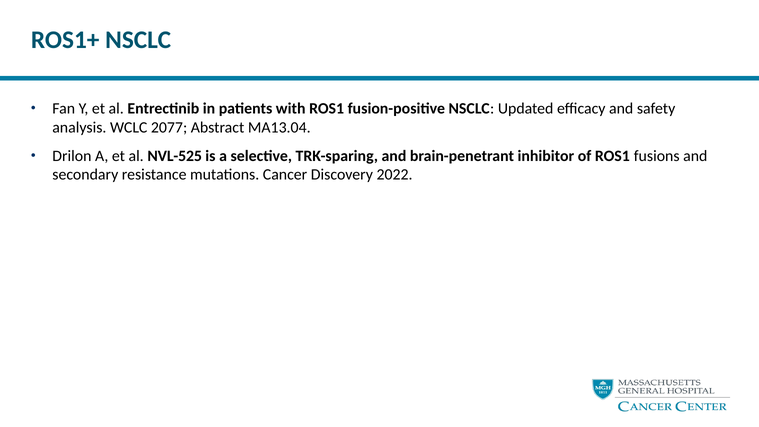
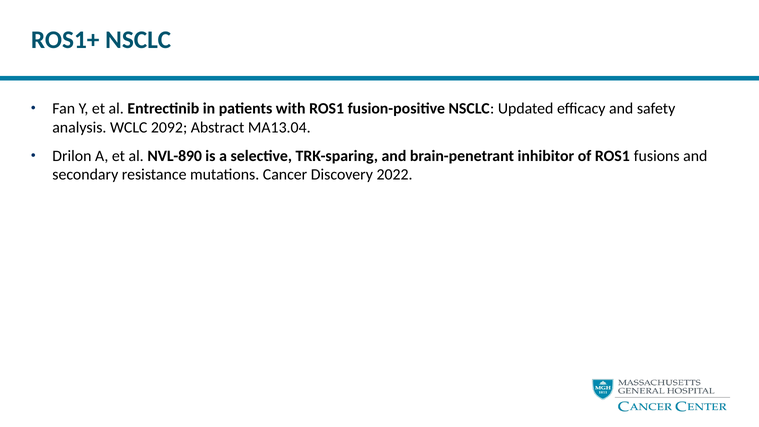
2077: 2077 -> 2092 (169, 127)
NVL-525: NVL-525 -> NVL-890 (175, 156)
